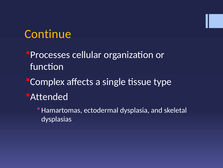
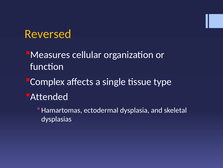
Continue: Continue -> Reversed (48, 34)
Processes: Processes -> Measures (50, 55)
